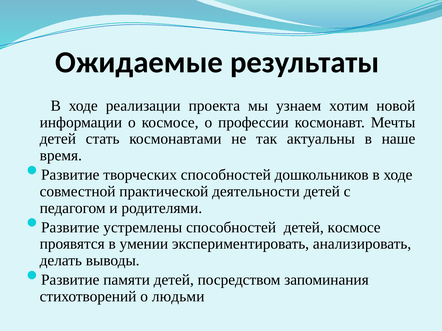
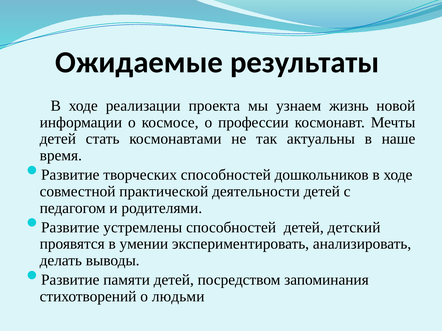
хотим: хотим -> жизнь (349, 106)
детей космосе: космосе -> детский (354, 228)
